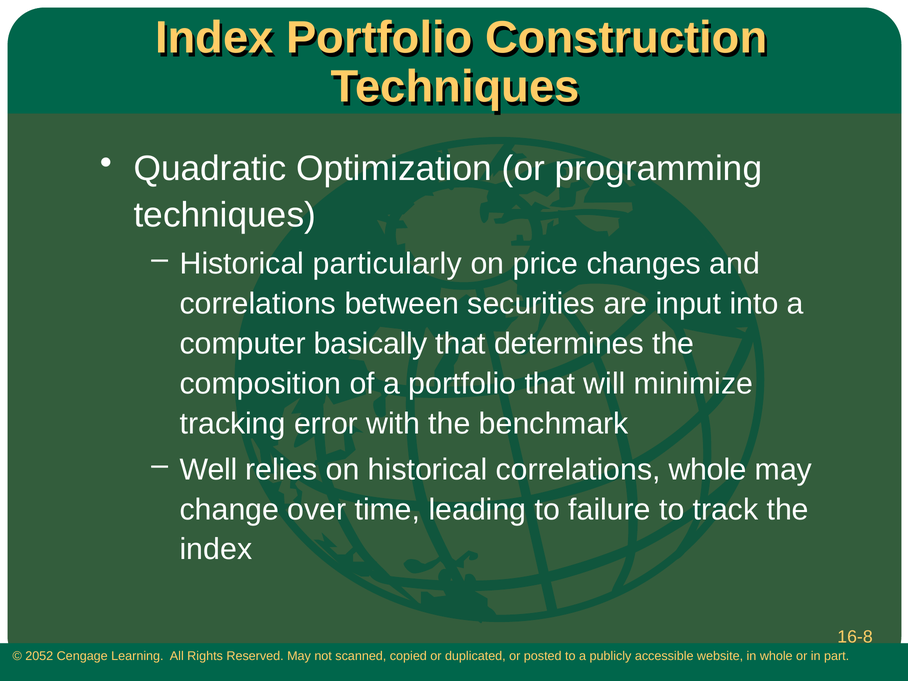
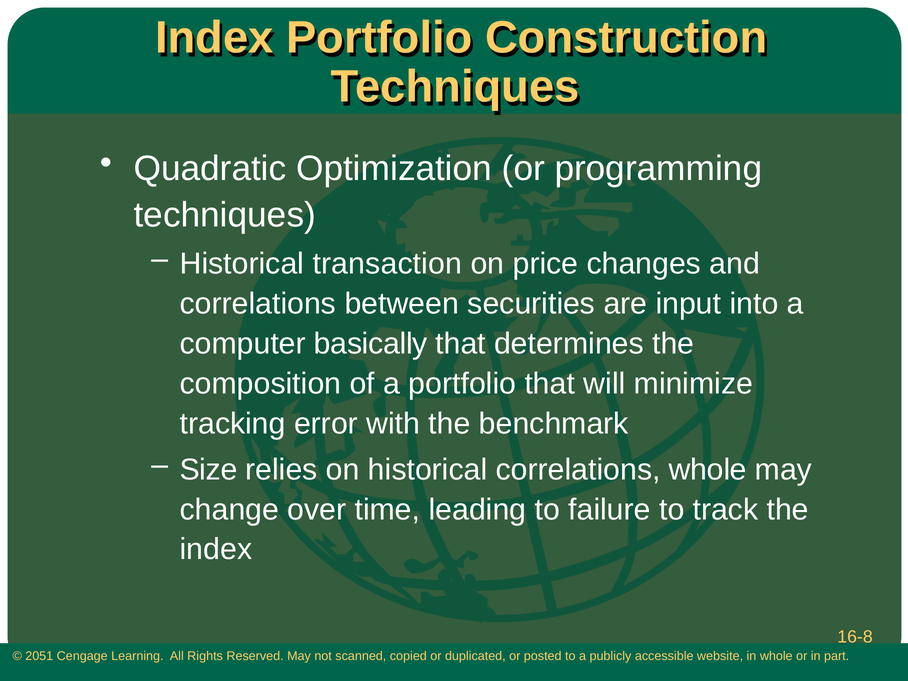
particularly: particularly -> transaction (387, 264)
Well: Well -> Size (209, 470)
2052: 2052 -> 2051 (39, 656)
